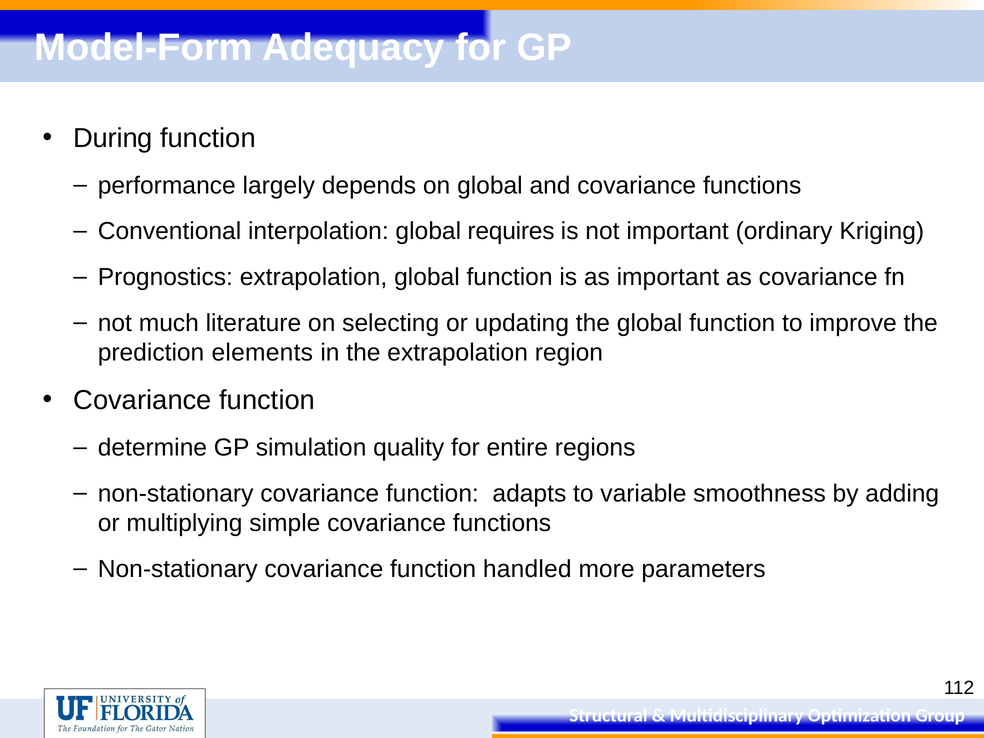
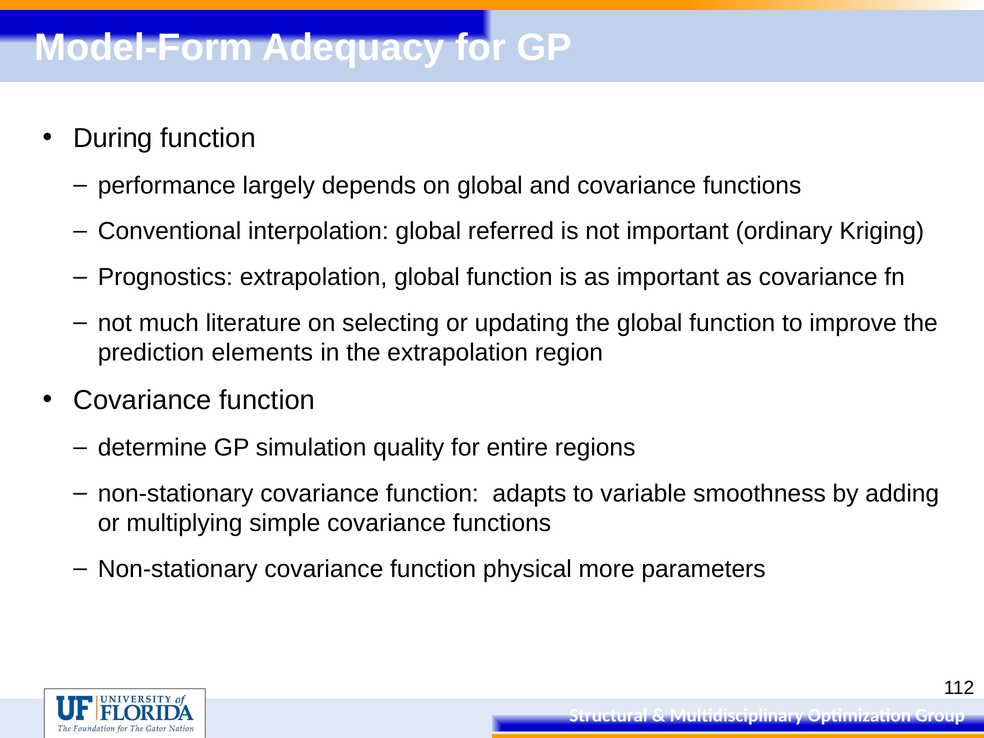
requires: requires -> referred (511, 231)
handled: handled -> physical (527, 569)
